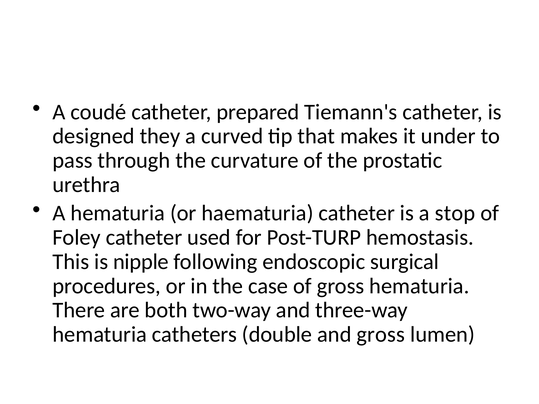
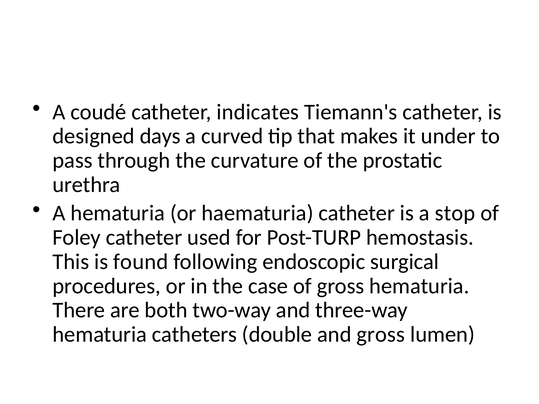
prepared: prepared -> indicates (258, 112)
they: they -> days (160, 136)
nipple: nipple -> found (141, 262)
